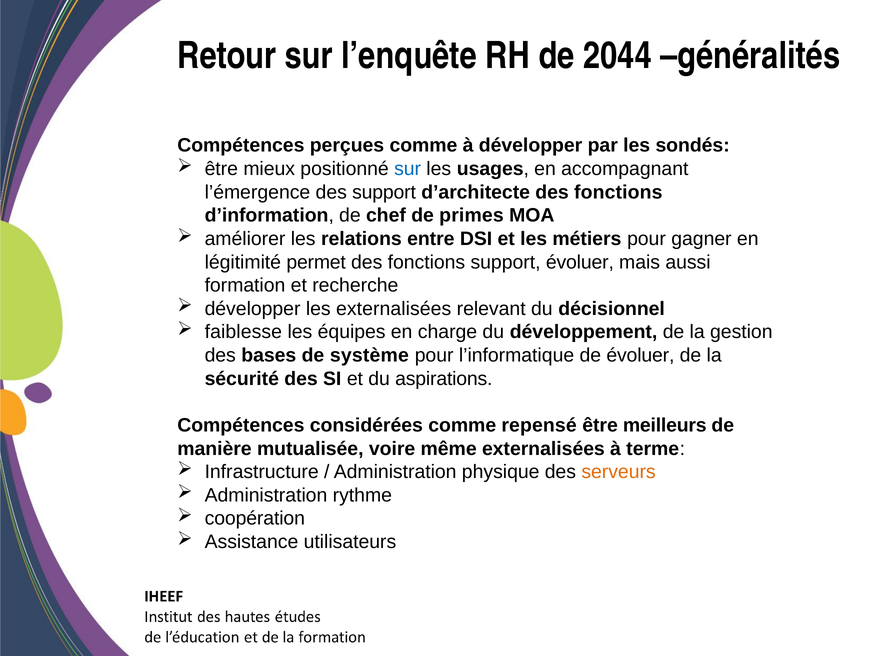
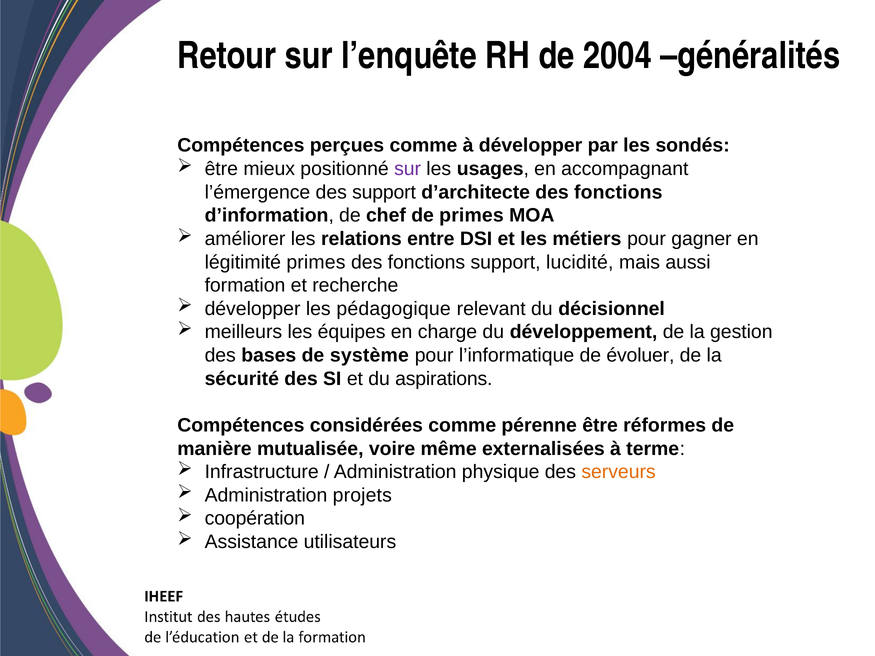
2044: 2044 -> 2004 (617, 56)
sur colour: blue -> purple (408, 169)
légitimité permet: permet -> primes (316, 262)
support évoluer: évoluer -> lucidité (580, 262)
les externalisées: externalisées -> pédagogique (394, 309)
faiblesse: faiblesse -> meilleurs (243, 332)
repensé: repensé -> pérenne (539, 425)
meilleurs: meilleurs -> réformes (665, 425)
rythme: rythme -> projets (362, 495)
